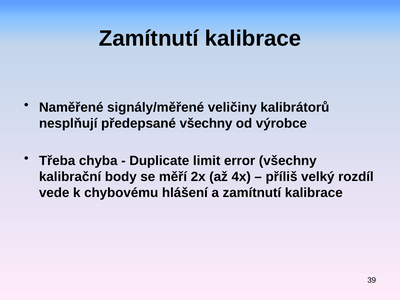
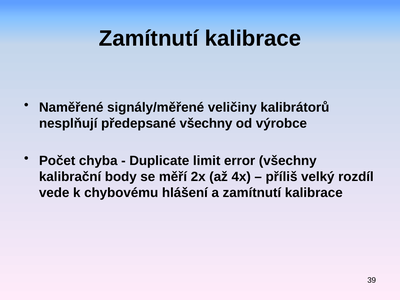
Třeba: Třeba -> Počet (57, 161)
